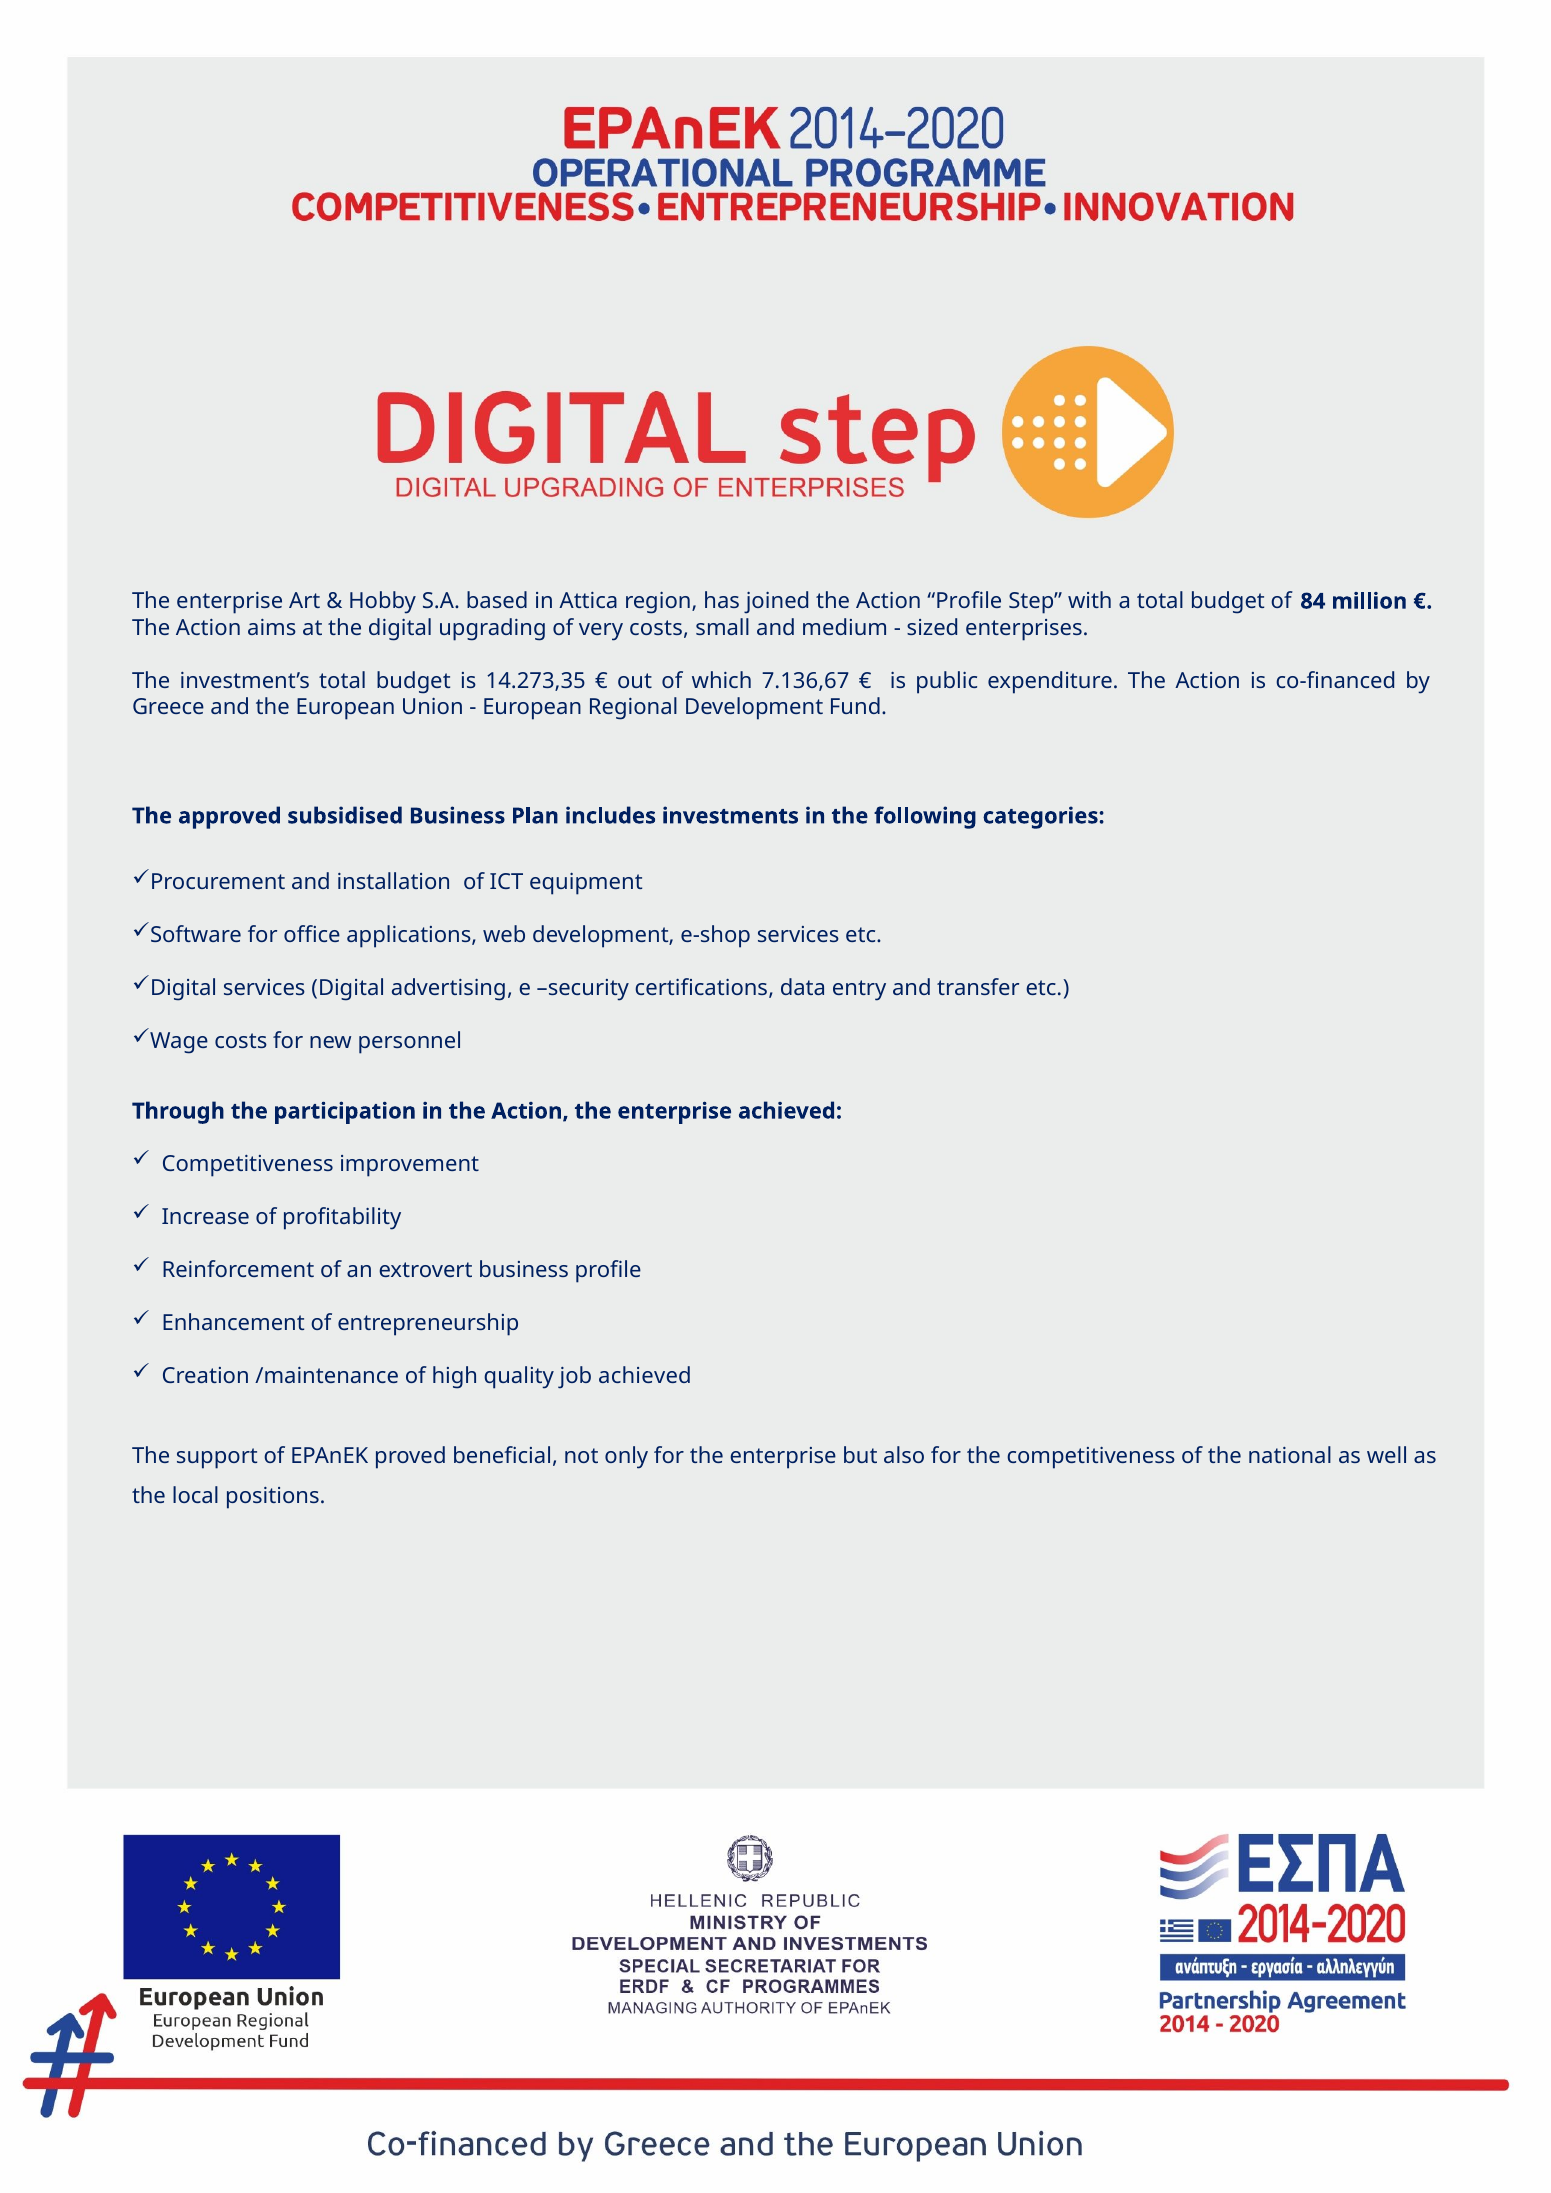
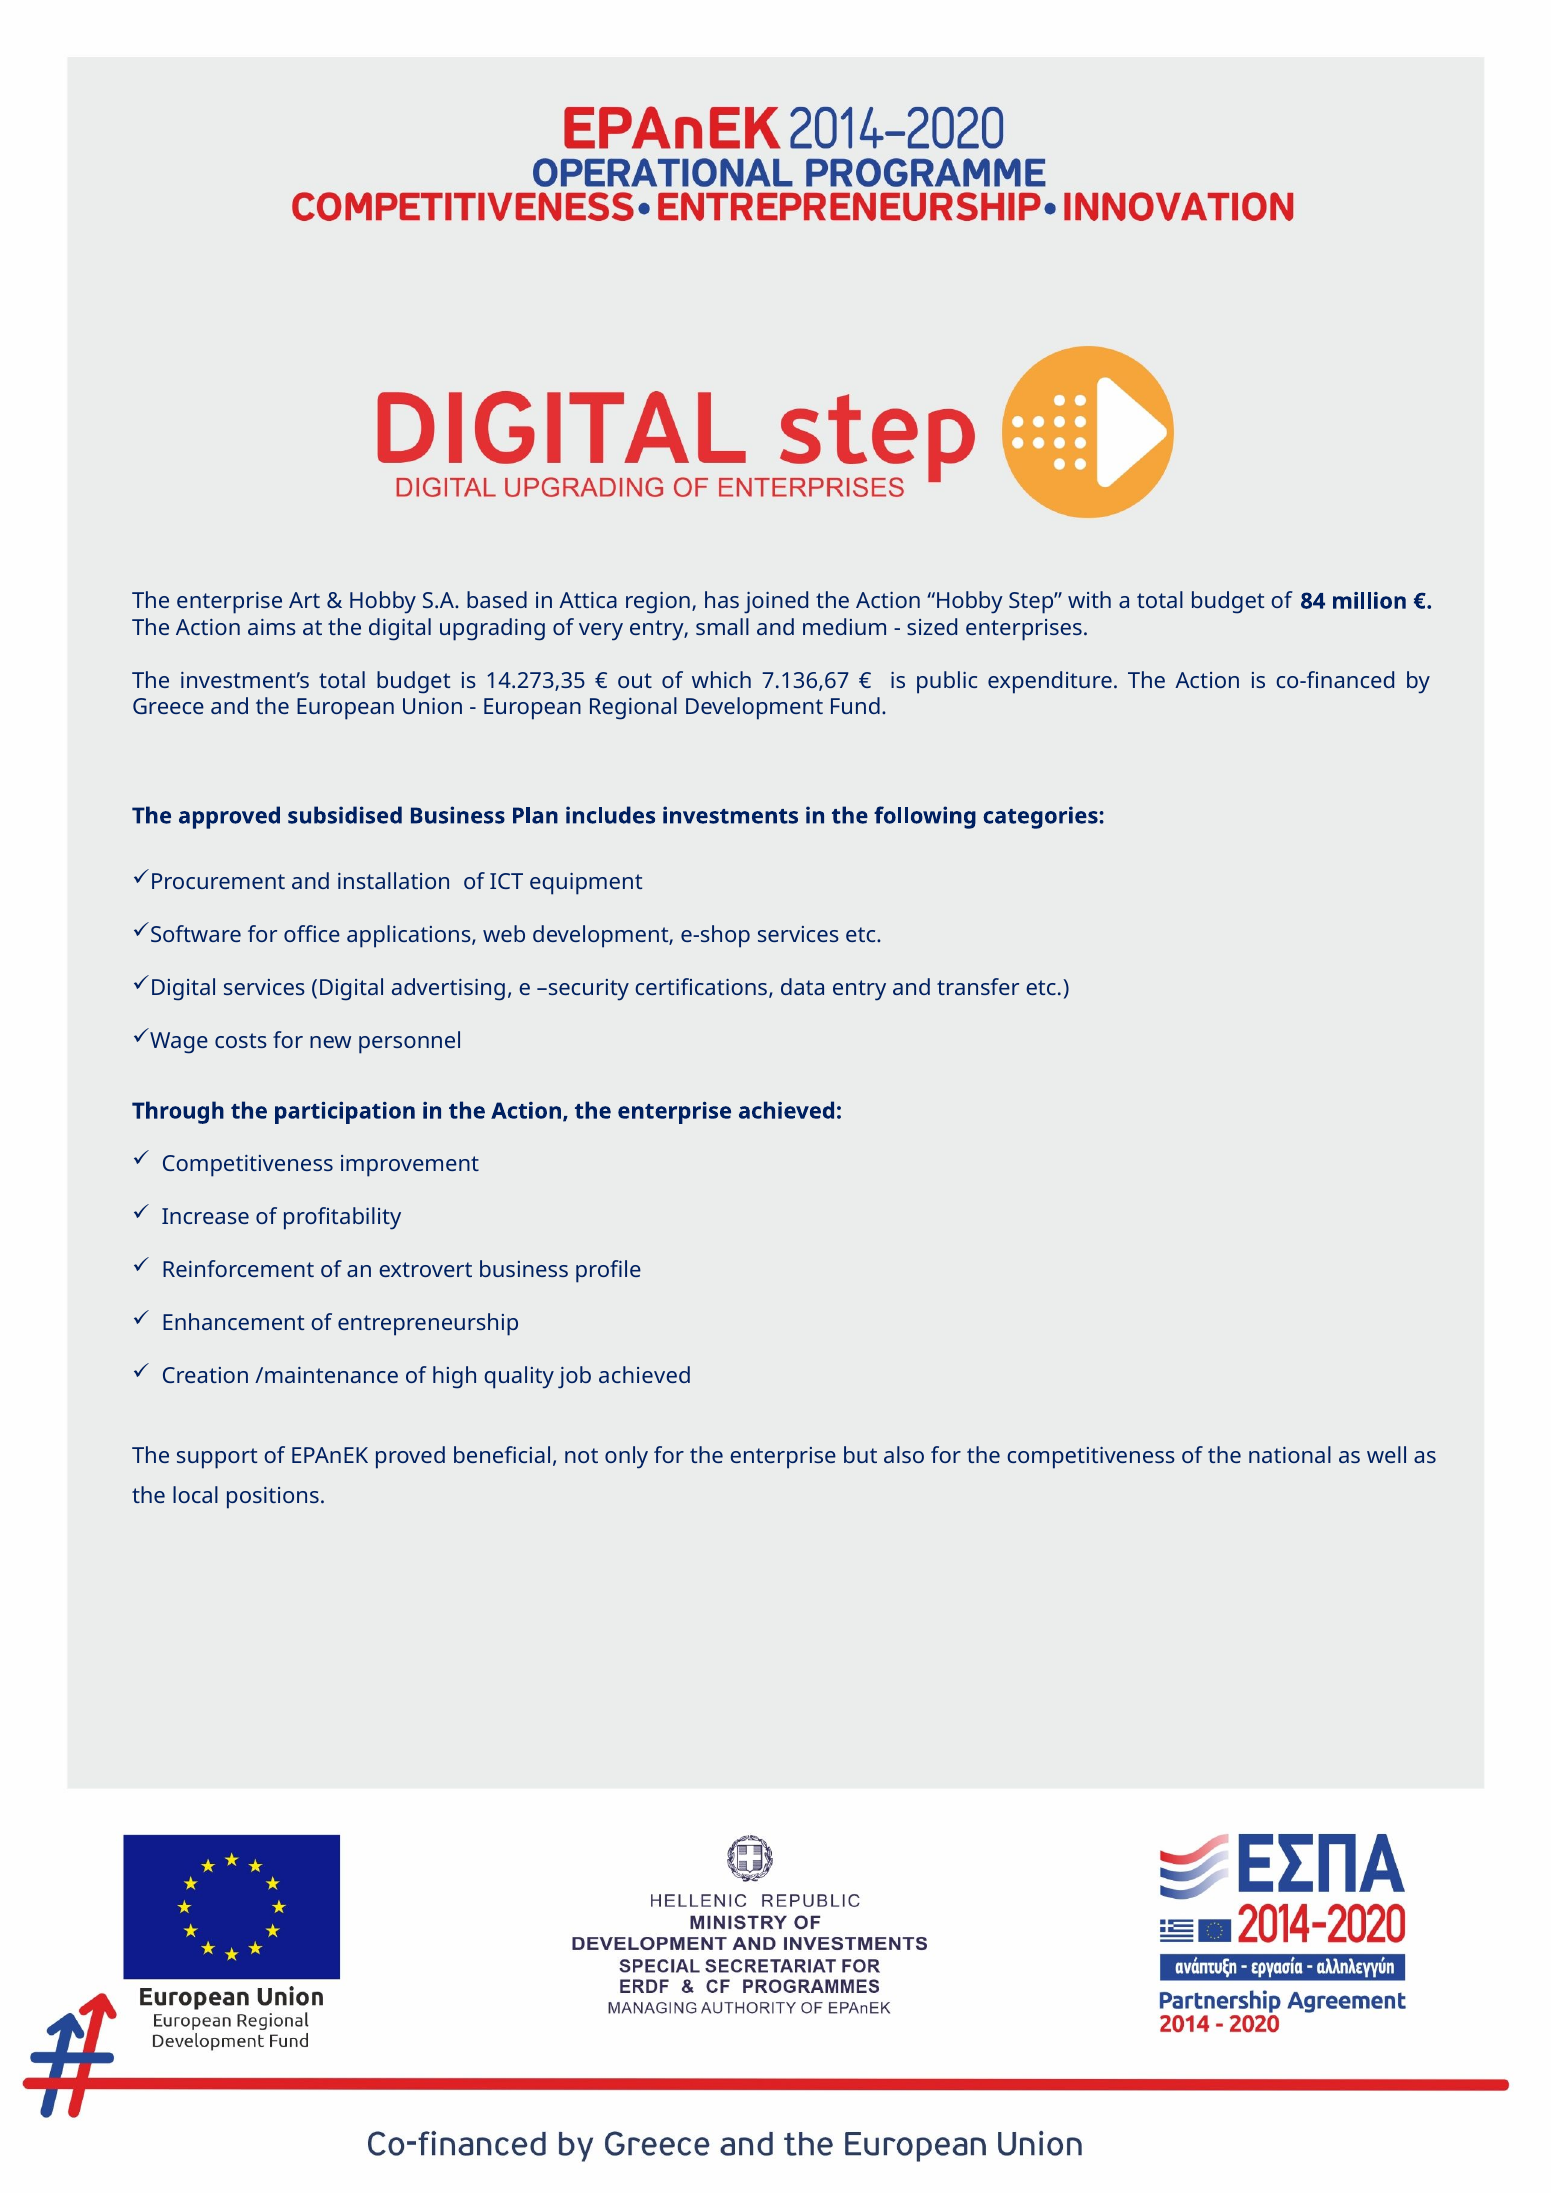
Action Profile: Profile -> Hobby (965, 601)
very costs: costs -> entry (659, 628)
